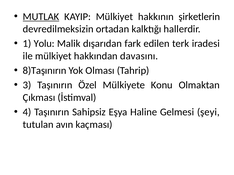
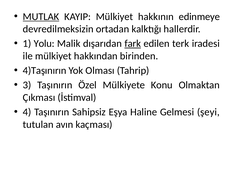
şirketlerin: şirketlerin -> edinmeye (199, 17)
fark underline: none -> present (133, 44)
davasını: davasını -> birinden (139, 56)
8)Taşınırın: 8)Taşınırın -> 4)Taşınırın (45, 71)
